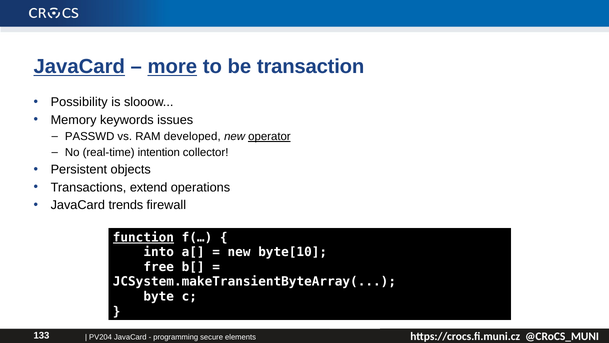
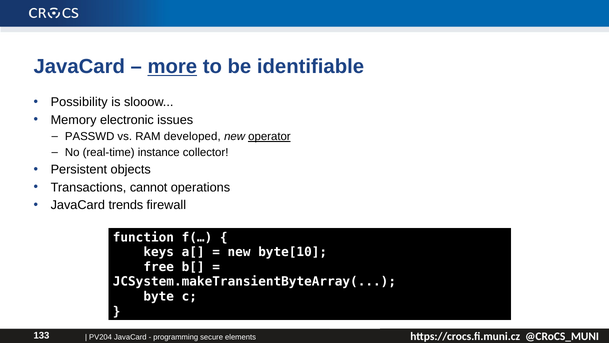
JavaCard underline: present -> none (79, 67)
transaction: transaction -> identifiable (311, 67)
keywords: keywords -> electronic (127, 120)
intention: intention -> instance (159, 152)
extend: extend -> cannot (149, 187)
function underline: present -> none (143, 237)
into: into -> keys (159, 252)
